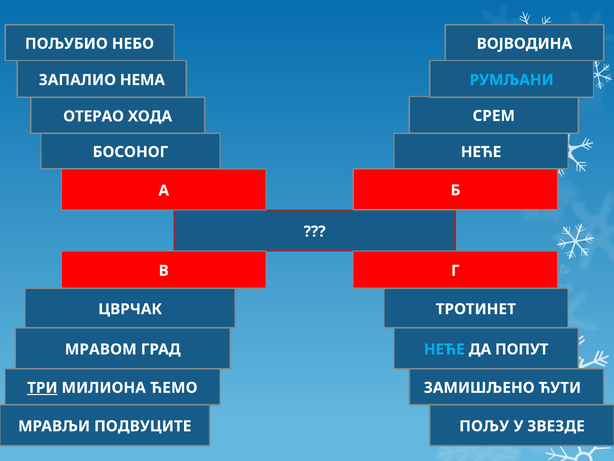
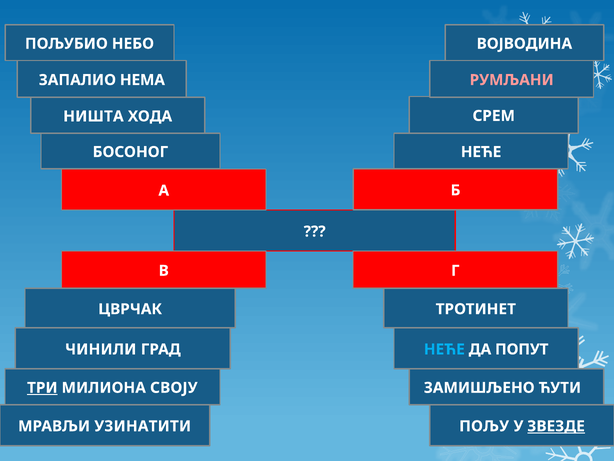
РУМЉАНИ colour: light blue -> pink (512, 80)
ОТЕРАО: ОТЕРАО -> НИШТА (93, 116)
МРАВОМ: МРАВОМ -> ЧИНИЛИ (101, 349)
ЋЕМО: ЋЕМО -> СВОЈУ (174, 387)
ПОДВУЦИТЕ: ПОДВУЦИТЕ -> УЗИНАТИТИ (143, 426)
ЗВЕЗДЕ underline: none -> present (556, 426)
